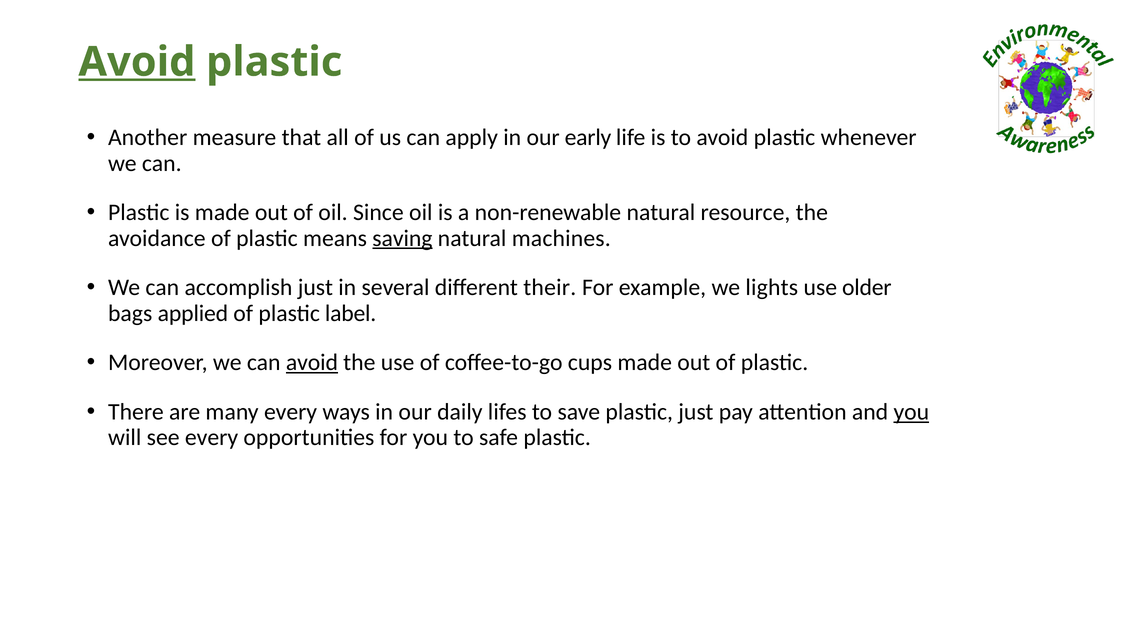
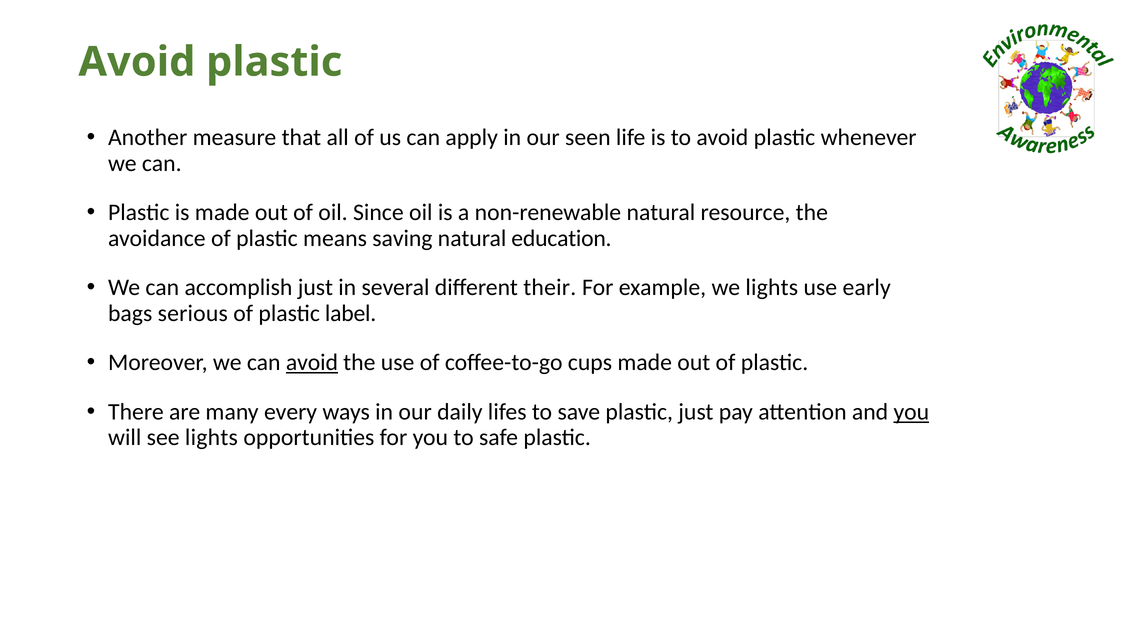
Avoid underline: present -> none (137, 62)
early: early -> seen (588, 138)
saving underline: present -> none (402, 238)
machines: machines -> education (561, 238)
older: older -> early (867, 288)
applied: applied -> serious (193, 313)
see every: every -> lights (211, 438)
